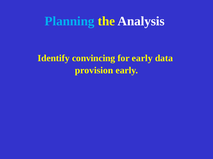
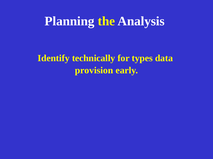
Planning colour: light blue -> white (70, 21)
convincing: convincing -> technically (94, 58)
for early: early -> types (142, 58)
